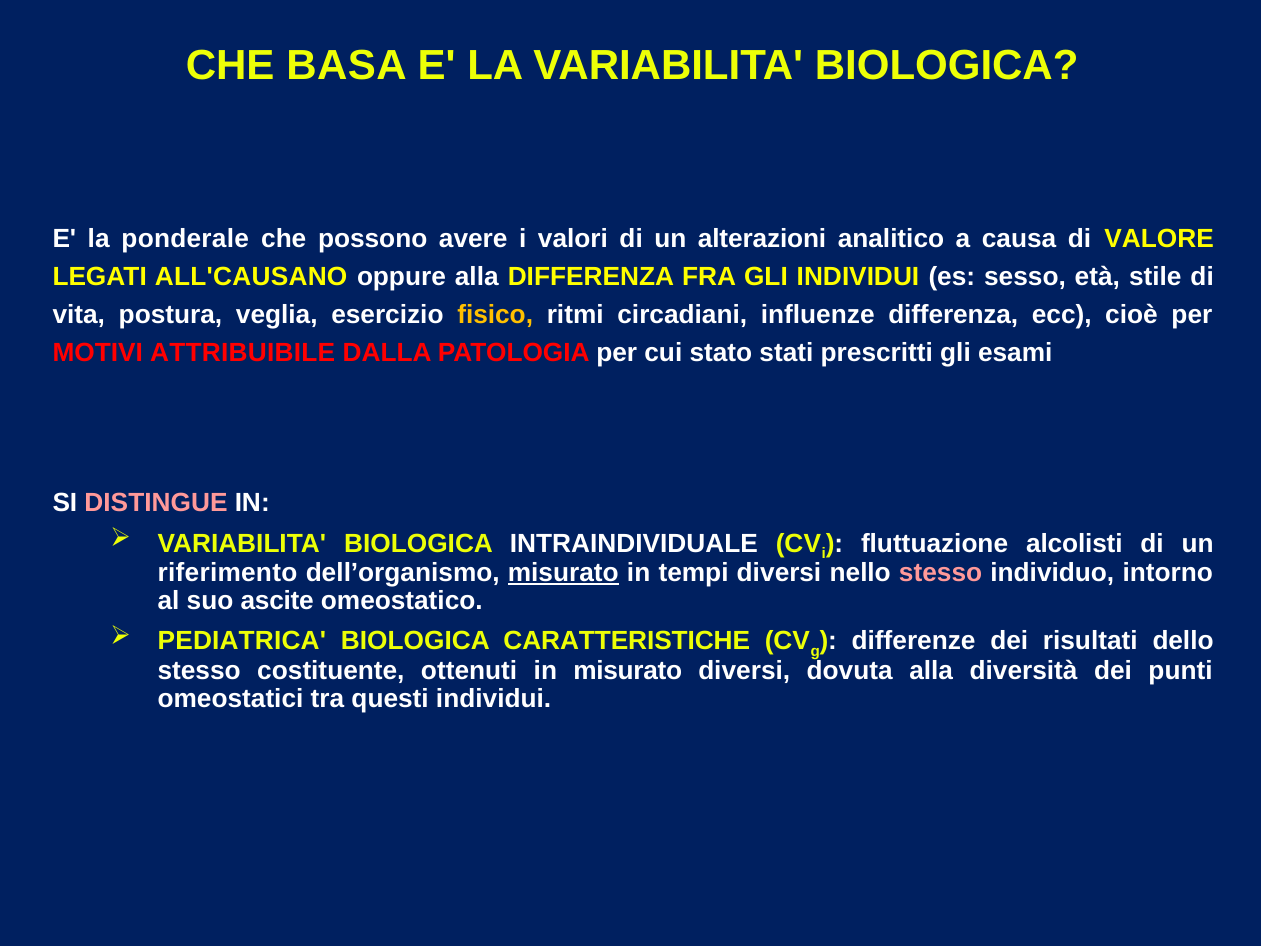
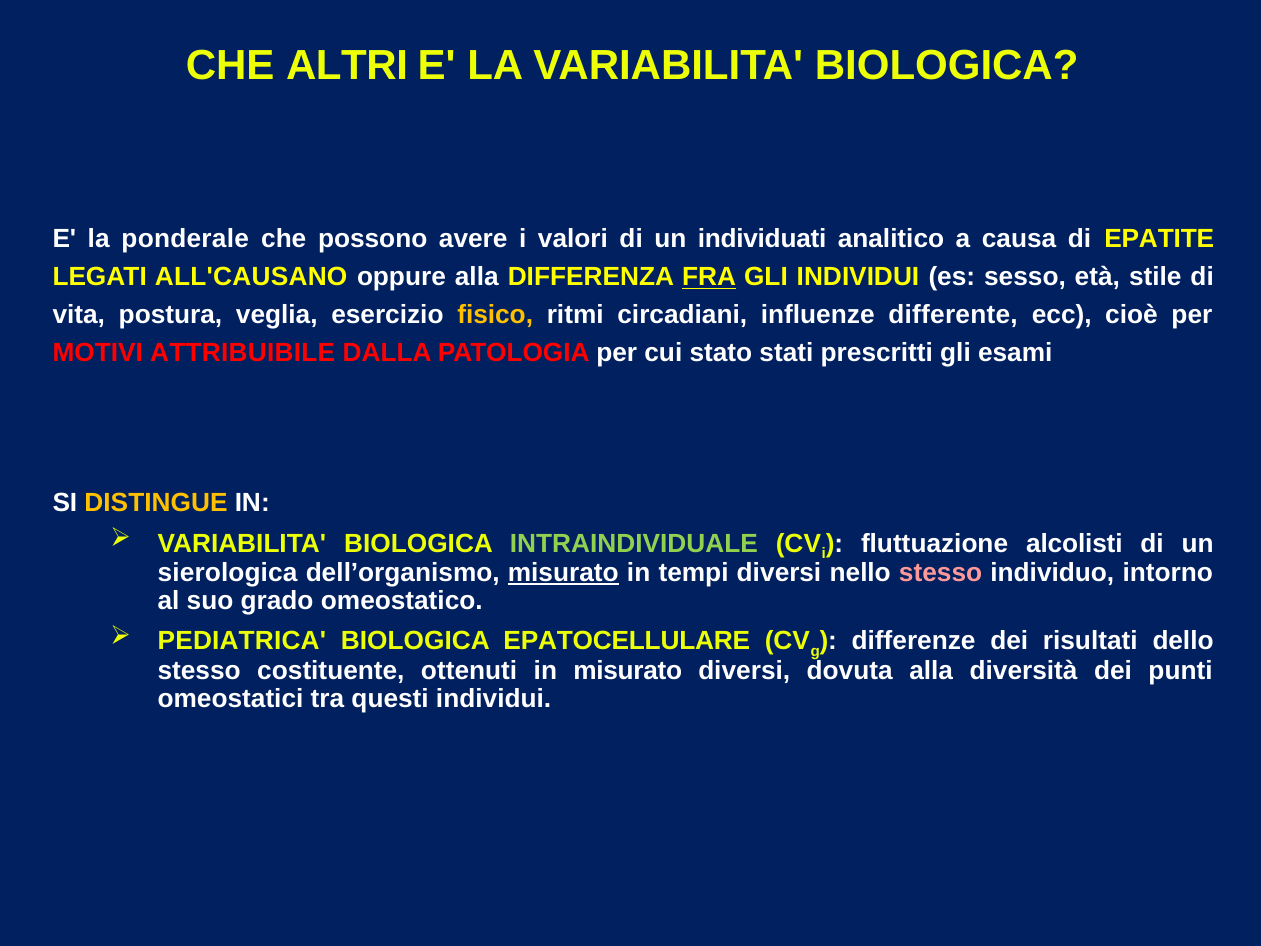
BASA: BASA -> ALTRI (347, 66)
alterazioni: alterazioni -> individuati (762, 239)
VALORE: VALORE -> EPATITE (1159, 239)
FRA underline: none -> present (709, 277)
influenze differenza: differenza -> differente (953, 315)
DISTINGUE colour: pink -> yellow (156, 503)
INTRAINDIVIDUALE colour: white -> light green (634, 543)
riferimento: riferimento -> sierologica (228, 572)
ascite: ascite -> grado (277, 601)
CARATTERISTICHE: CARATTERISTICHE -> EPATOCELLULARE (627, 641)
